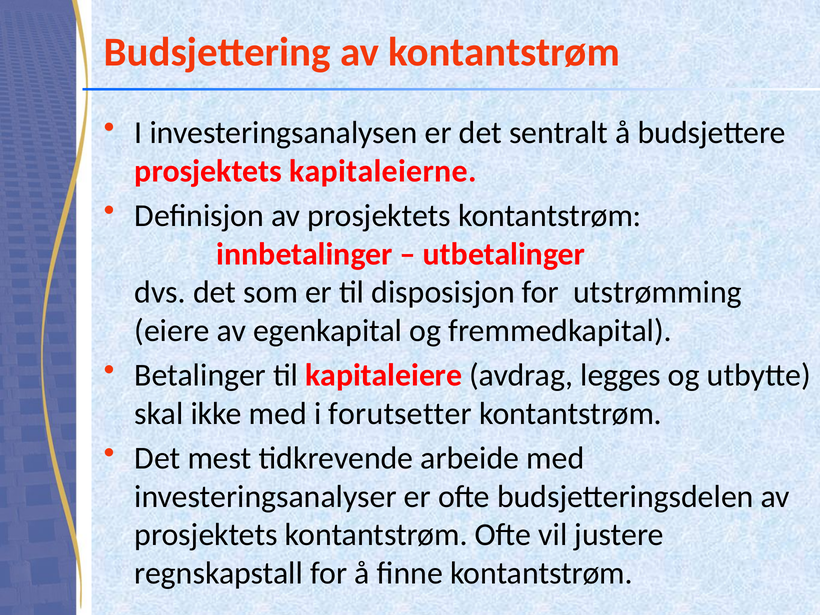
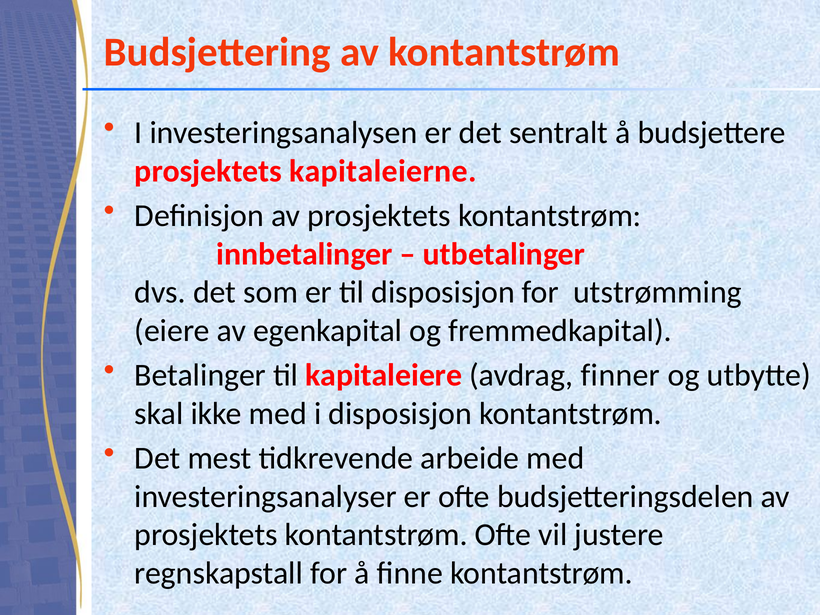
legges: legges -> finner (620, 375)
i forutsetter: forutsetter -> disposisjon (400, 414)
